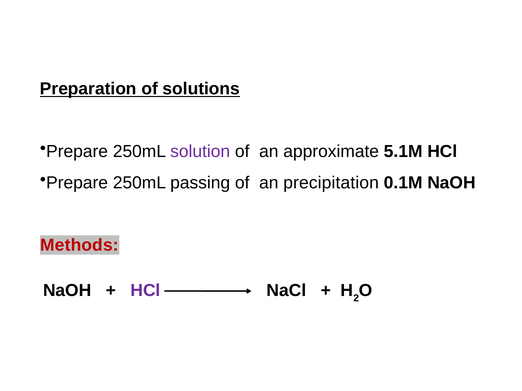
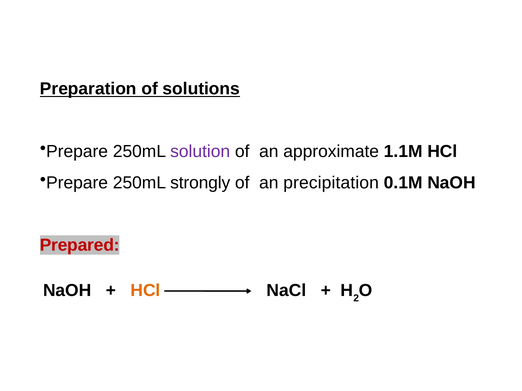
5.1M: 5.1M -> 1.1M (403, 152)
passing: passing -> strongly (200, 183)
Methods: Methods -> Prepared (80, 246)
HCl colour: purple -> orange (145, 291)
